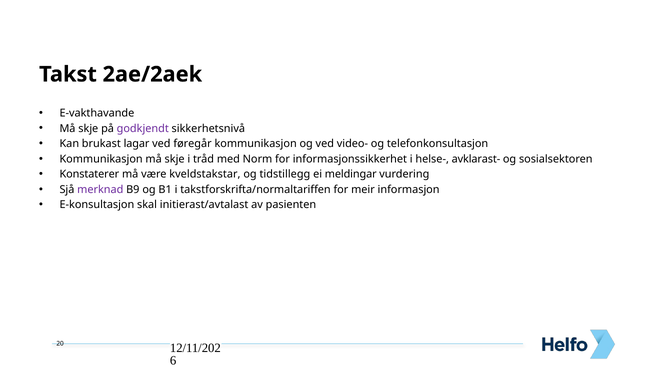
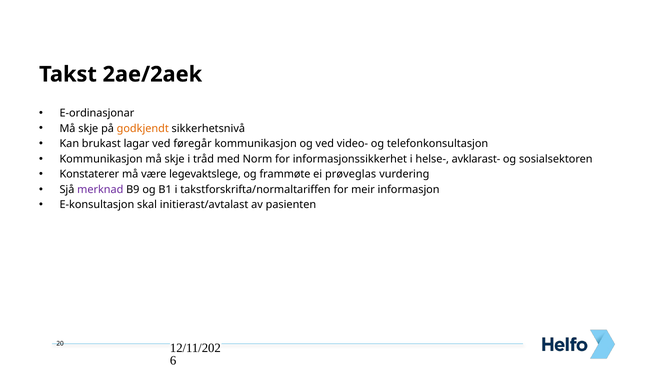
E-vakthavande: E-vakthavande -> E-ordinasjonar (97, 113)
godkjendt colour: purple -> orange (143, 128)
kveldstakstar: kveldstakstar -> legevaktslege (205, 174)
tidstillegg: tidstillegg -> frammøte (285, 174)
meldingar: meldingar -> prøveglas (351, 174)
